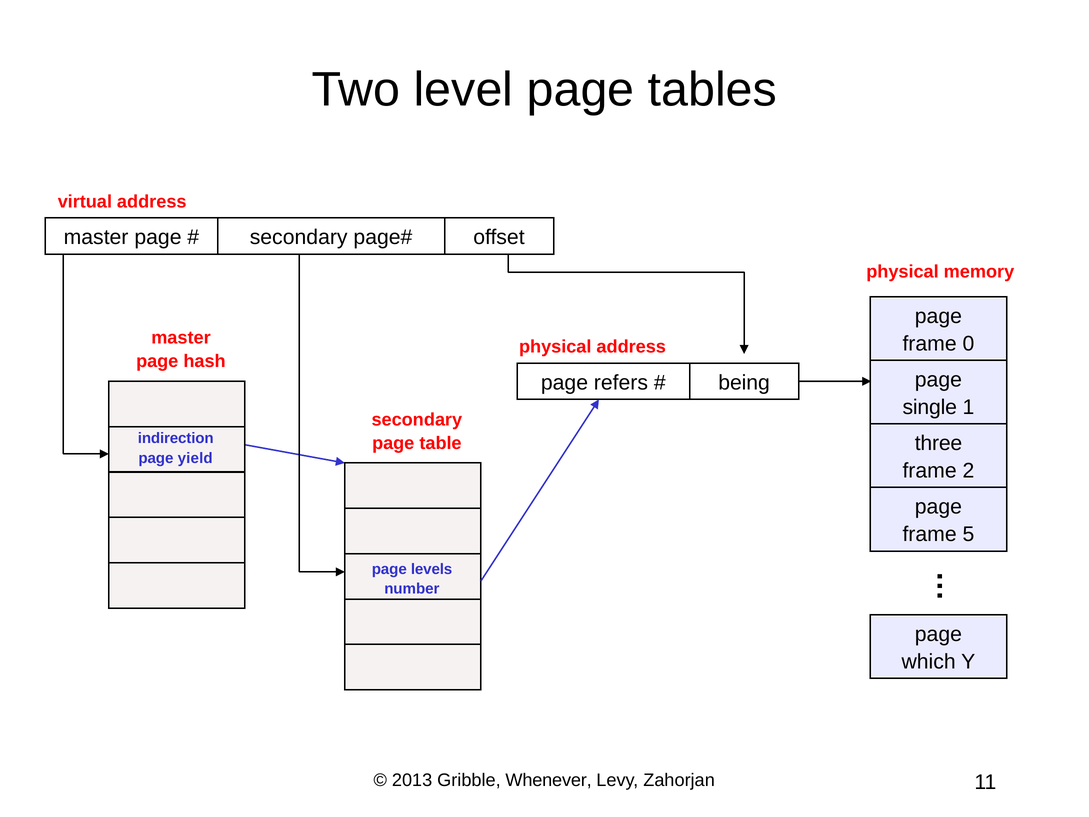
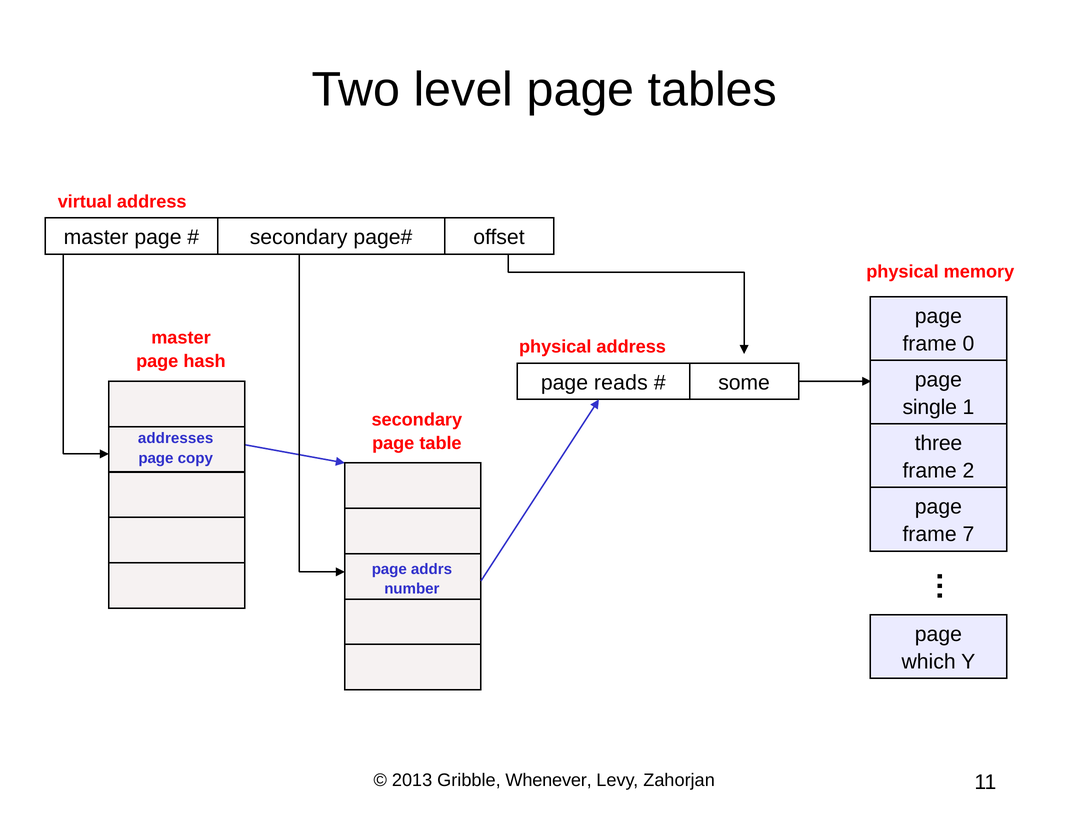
refers: refers -> reads (621, 383)
being: being -> some (744, 383)
indirection: indirection -> addresses (176, 438)
yield: yield -> copy (195, 458)
5: 5 -> 7 (968, 534)
levels: levels -> addrs (432, 569)
